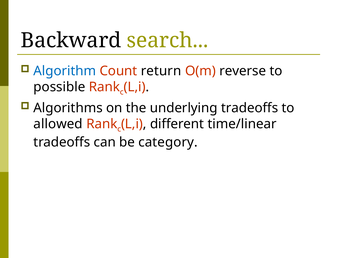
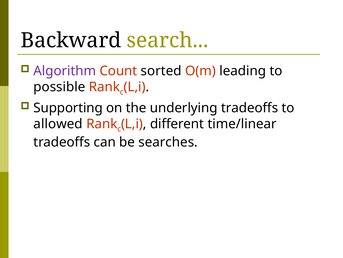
Algorithm colour: blue -> purple (65, 71)
return: return -> sorted (161, 71)
reverse: reverse -> leading (243, 71)
Algorithms: Algorithms -> Supporting (68, 108)
category: category -> searches (168, 142)
